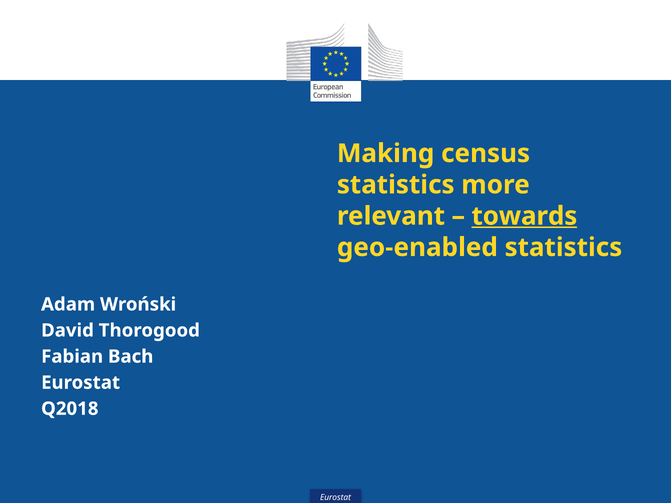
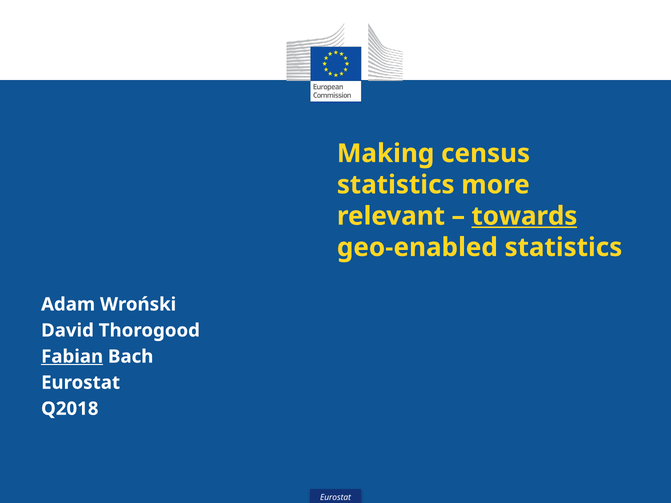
Fabian underline: none -> present (72, 357)
